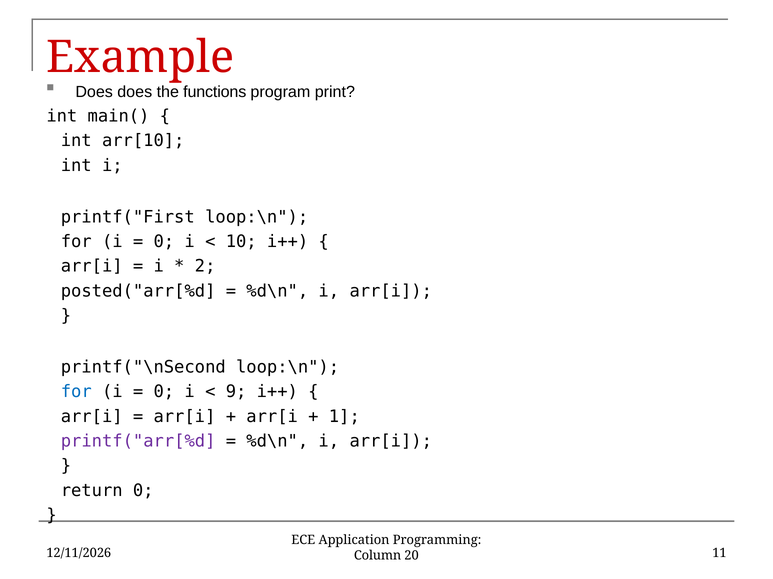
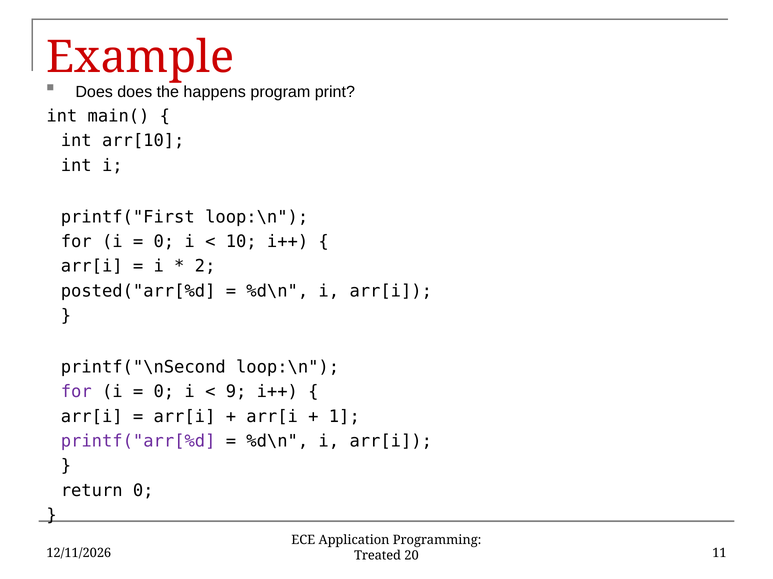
functions: functions -> happens (215, 92)
for colour: blue -> purple (76, 392)
Column: Column -> Treated (378, 556)
